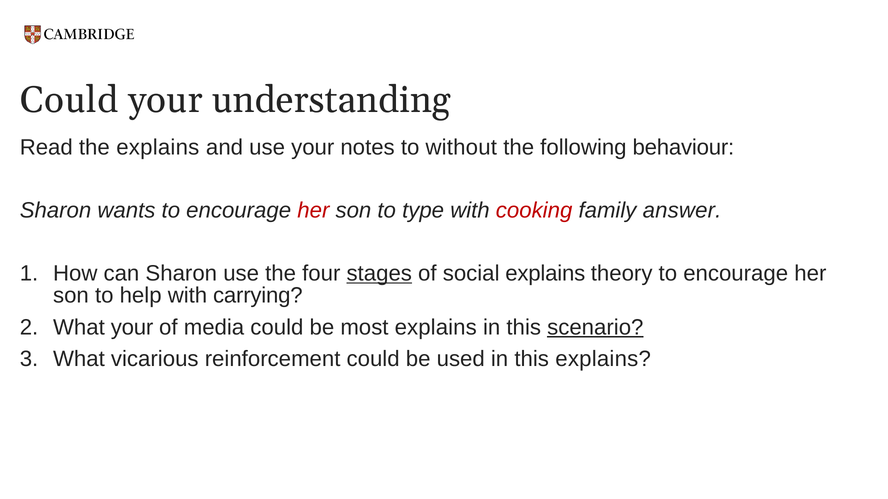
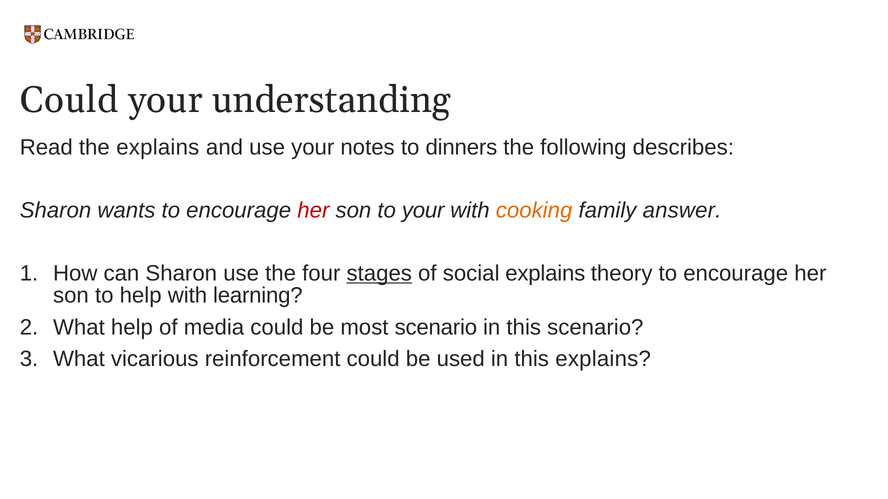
without: without -> dinners (461, 148)
behaviour: behaviour -> describes (683, 148)
to type: type -> your (423, 211)
cooking colour: red -> orange (534, 211)
carrying: carrying -> learning (258, 296)
What your: your -> help (132, 328)
most explains: explains -> scenario (436, 328)
scenario underline: present -> none (595, 328)
